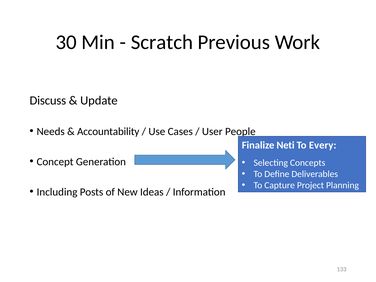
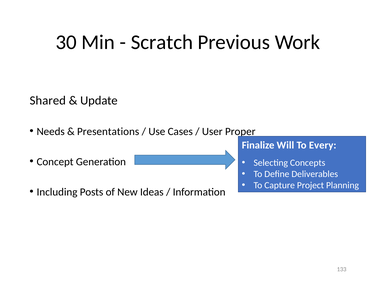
Discuss: Discuss -> Shared (48, 100)
Accountability: Accountability -> Presentations (108, 131)
People: People -> Proper (240, 131)
Neti: Neti -> Will (285, 145)
